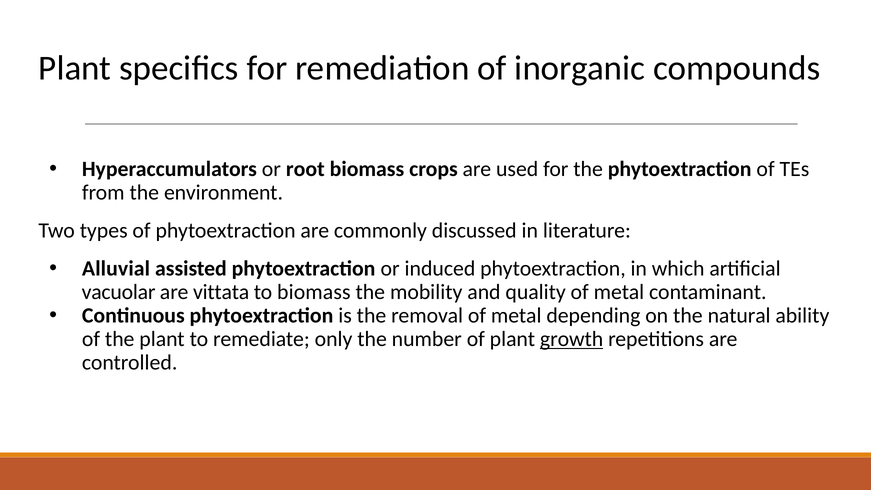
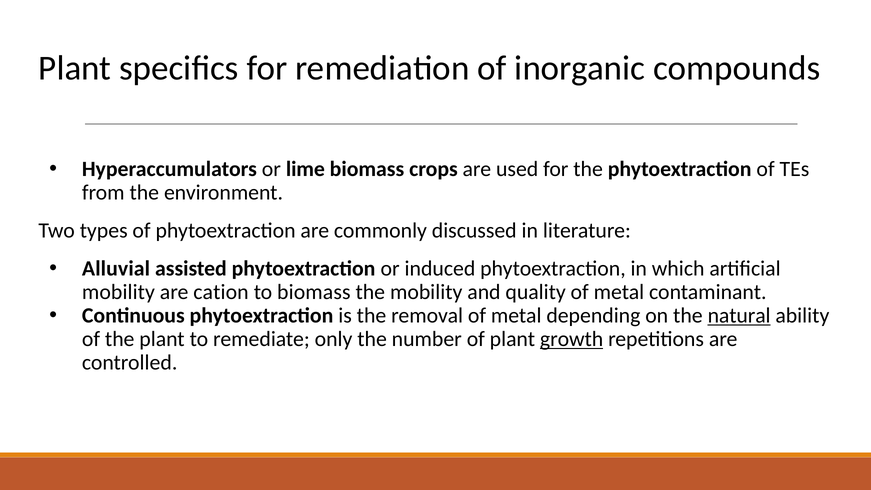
root: root -> lime (305, 169)
vacuolar: vacuolar -> mobility (118, 292)
vittata: vittata -> cation (221, 292)
natural underline: none -> present (739, 316)
